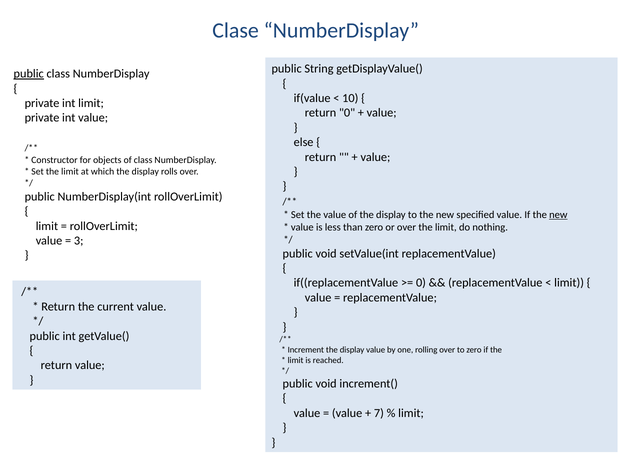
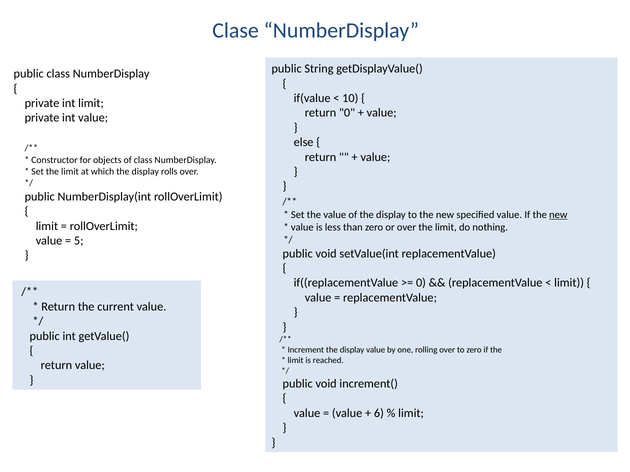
public underline: present -> none (29, 74)
3: 3 -> 5 (79, 241)
7: 7 -> 6 (379, 414)
